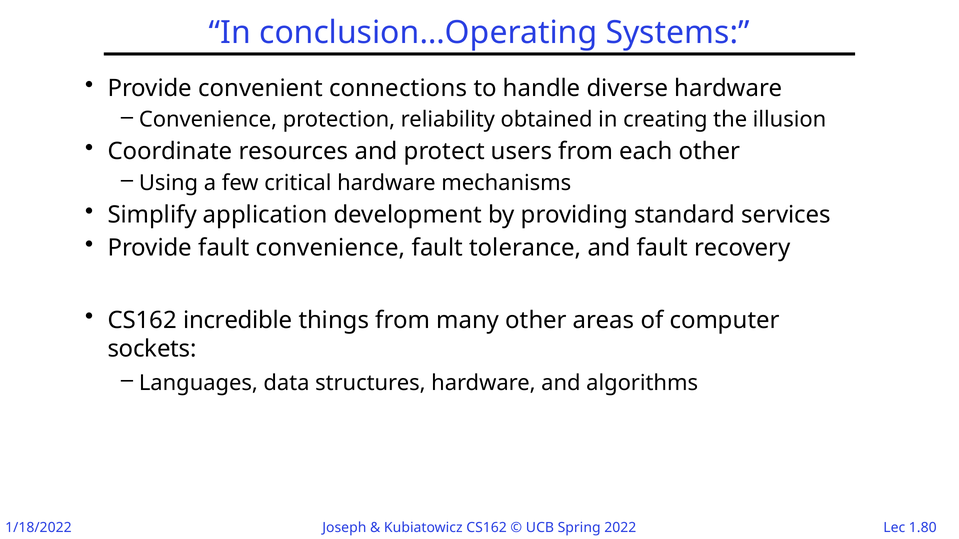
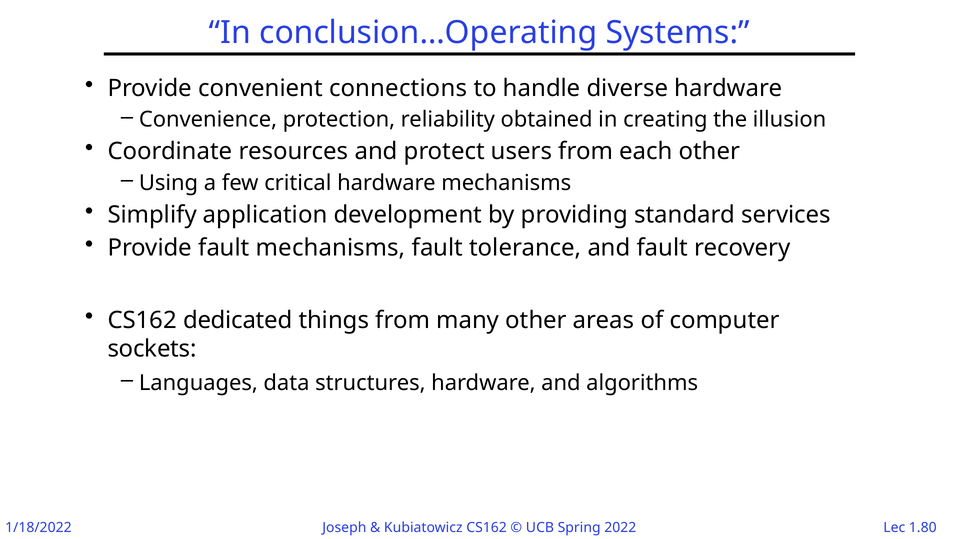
fault convenience: convenience -> mechanisms (331, 248)
incredible: incredible -> dedicated (238, 320)
